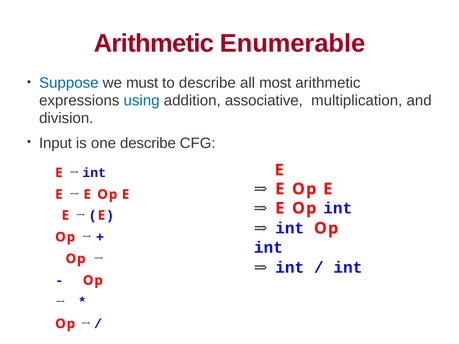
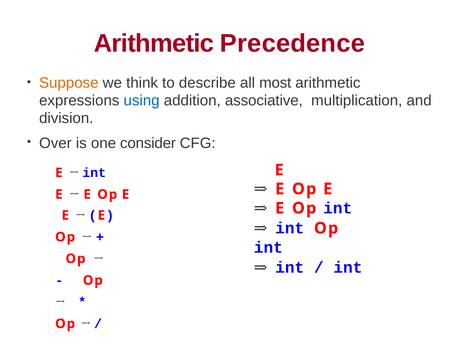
Enumerable: Enumerable -> Precedence (292, 43)
Suppose colour: blue -> orange (69, 83)
must: must -> think (142, 83)
Input: Input -> Over (55, 143)
one describe: describe -> consider (148, 143)
